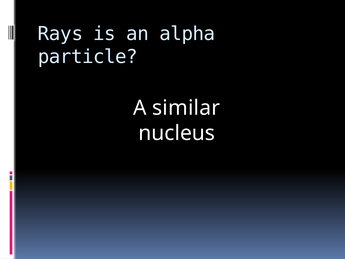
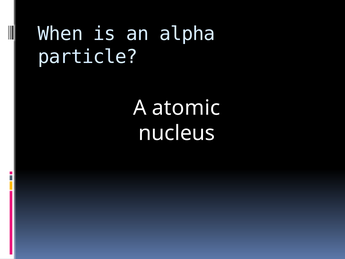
Rays: Rays -> When (60, 34)
similar: similar -> atomic (186, 108)
